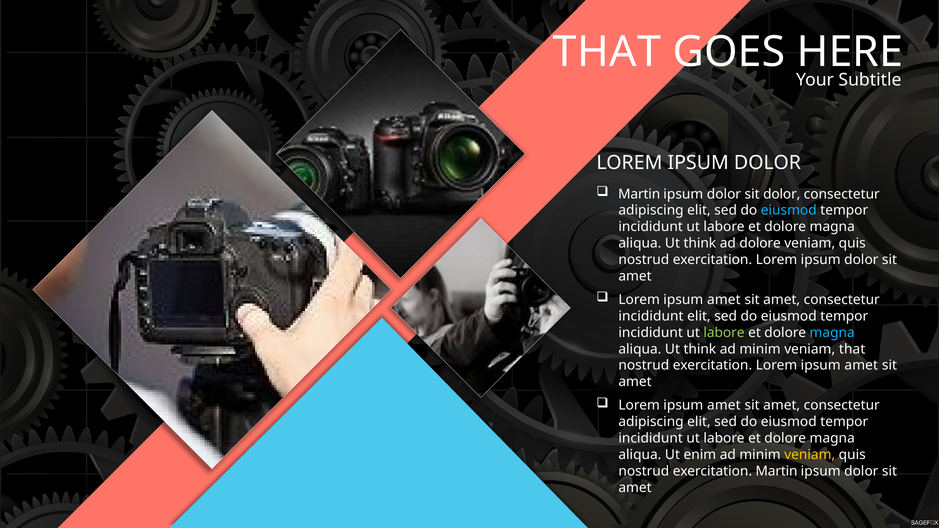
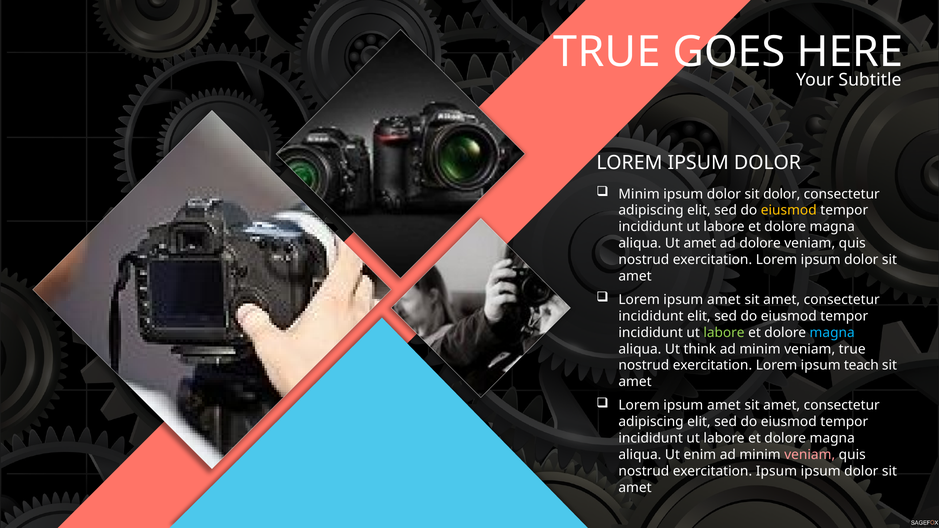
THAT: THAT -> TRUE (607, 52)
Martin: Martin -> Minim (639, 194)
eiusmod colour: light blue -> yellow (789, 211)
think: think -> amet (700, 243)
veniam that: that -> true (852, 349)
exercitation Lorem ipsum amet: amet -> teach (861, 366)
veniam colour: yellow -> pink (810, 455)
exercitation Martin: Martin -> Ipsum (776, 471)
